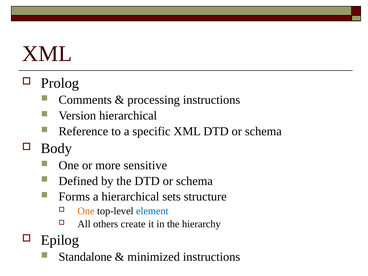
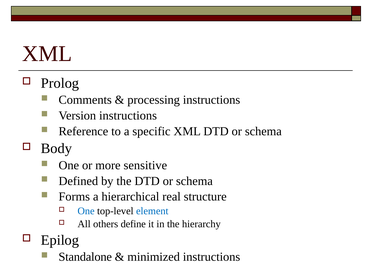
Version hierarchical: hierarchical -> instructions (128, 116)
sets: sets -> real (172, 197)
One colour: orange -> blue (86, 211)
create: create -> define (133, 224)
